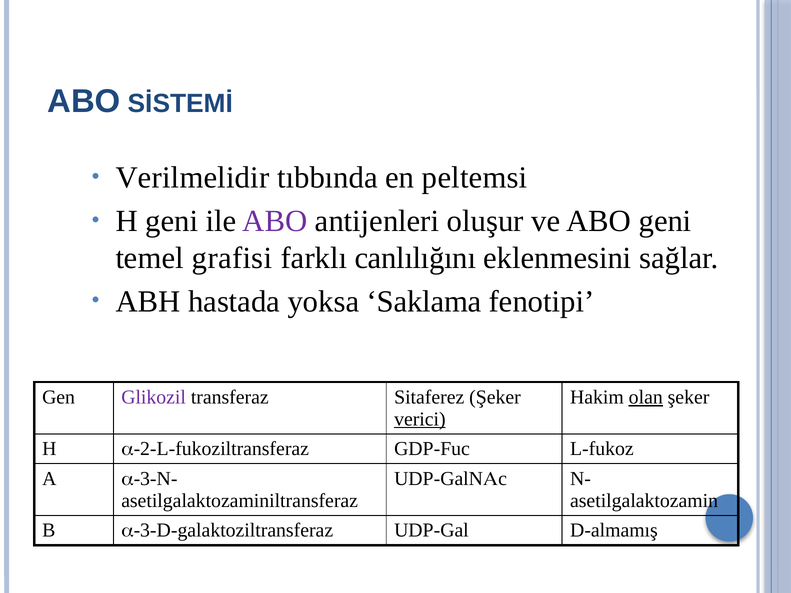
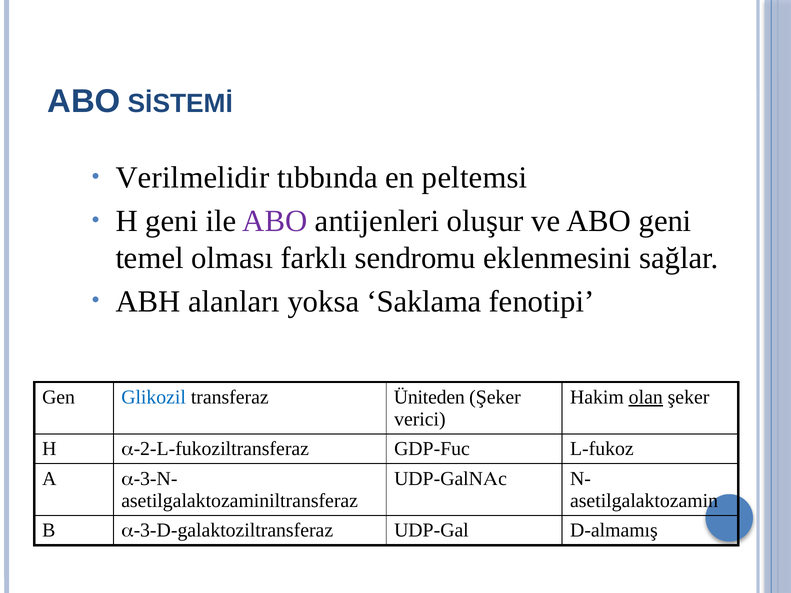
grafisi: grafisi -> olması (232, 258)
canlılığını: canlılığını -> sendromu (415, 258)
hastada: hastada -> alanları (234, 302)
Glikozil colour: purple -> blue (154, 397)
Sitaferez: Sitaferez -> Üniteden (429, 397)
verici underline: present -> none (420, 419)
